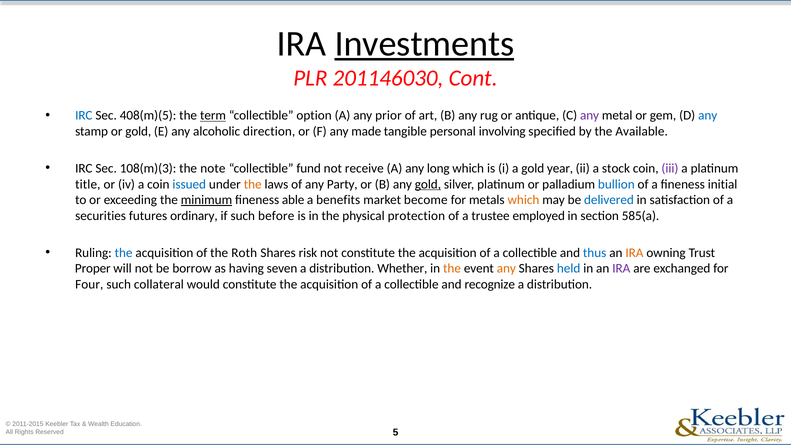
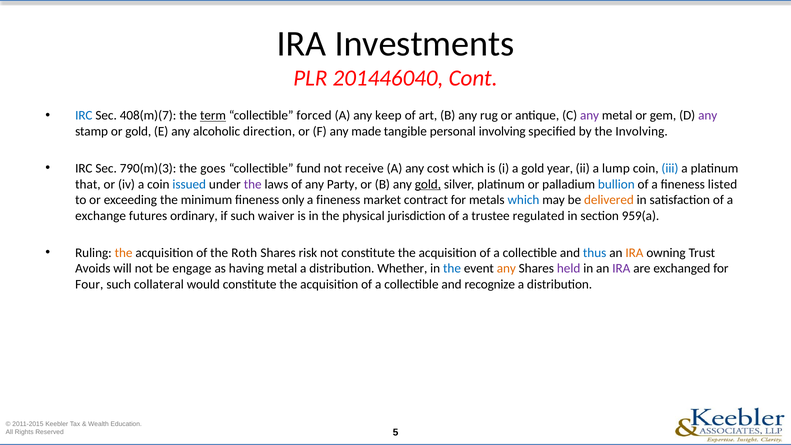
Investments underline: present -> none (424, 44)
201146030: 201146030 -> 201446040 (388, 78)
408(m)(5: 408(m)(5 -> 408(m)(7 (148, 116)
option: option -> forced (314, 116)
prior: prior -> keep (388, 116)
any colour: blue -> purple (708, 116)
the Available: Available -> Involving (642, 131)
108(m)(3: 108(m)(3 -> 790(m)(3 (148, 168)
note: note -> goes (213, 168)
long: long -> cost (438, 168)
stock: stock -> lump (616, 168)
iii colour: purple -> blue (670, 168)
title: title -> that (88, 184)
the colour: orange -> purple (253, 184)
initial: initial -> listed (723, 184)
minimum underline: present -> none (207, 200)
able: able -> only (293, 200)
benefits: benefits -> fineness (338, 200)
become: become -> contract (426, 200)
which colour: orange -> blue (523, 200)
delivered colour: blue -> orange (609, 200)
securities: securities -> exchange (101, 216)
before: before -> waiver (276, 216)
protection: protection -> jurisdiction (417, 216)
employed: employed -> regulated (539, 216)
585(a: 585(a -> 959(a (641, 216)
the colour: blue -> orange (124, 253)
Proper: Proper -> Avoids (93, 268)
borrow: borrow -> engage (192, 268)
having seven: seven -> metal (282, 268)
the colour: orange -> blue (452, 268)
held colour: blue -> purple (569, 268)
